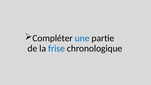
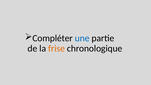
frise colour: blue -> orange (57, 48)
